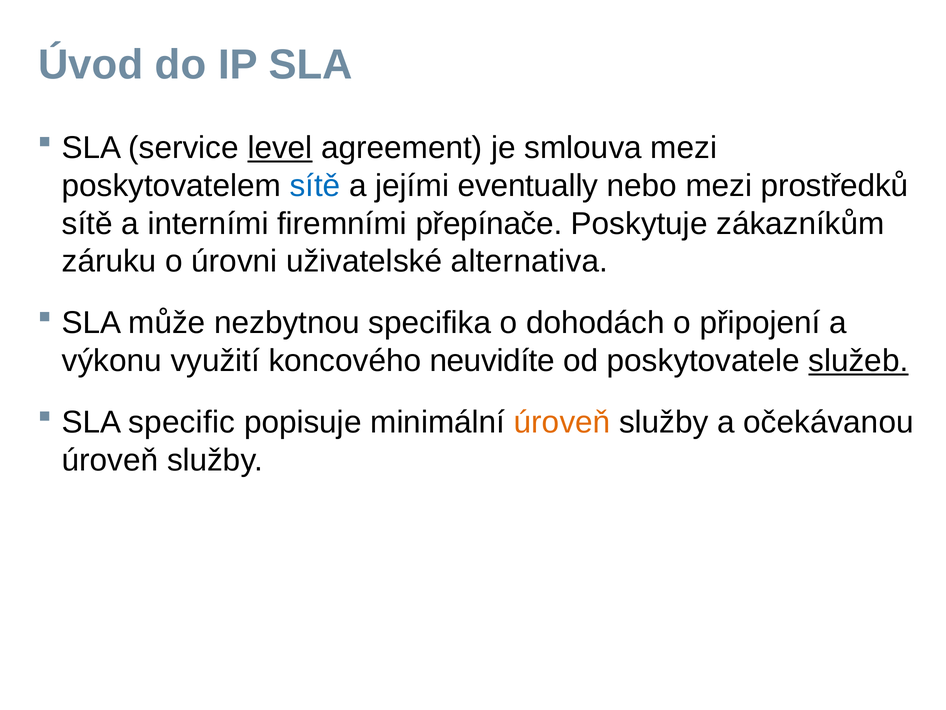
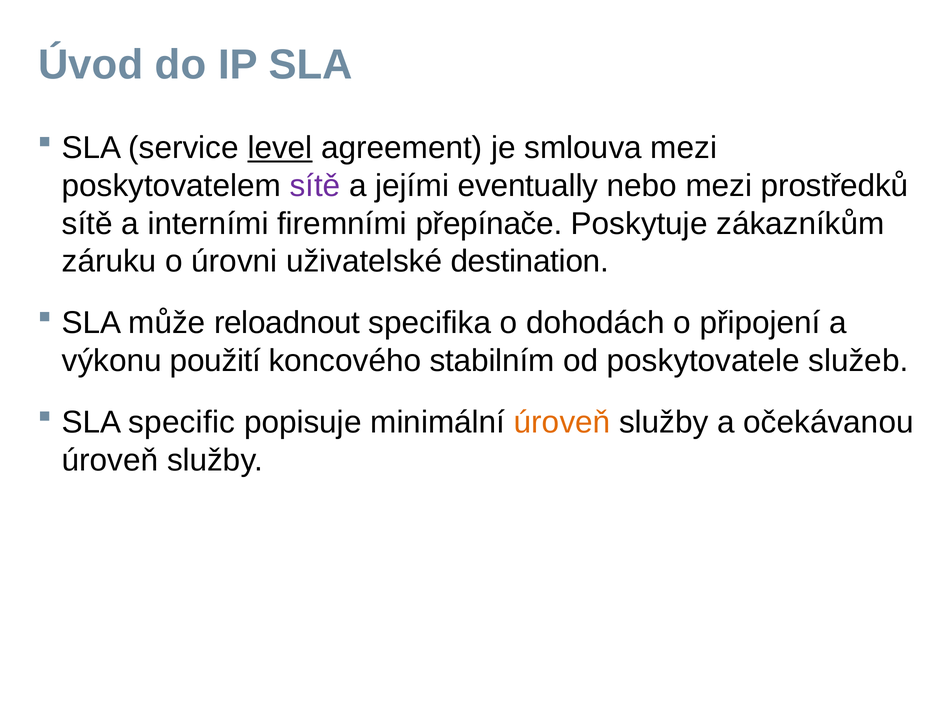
sítě colour: blue -> purple (315, 186)
alternativa: alternativa -> destination (530, 261)
nezbytnou: nezbytnou -> reloadnout (287, 323)
využití: využití -> použití (215, 361)
neuvidíte: neuvidíte -> stabilním (492, 361)
služeb underline: present -> none (858, 361)
